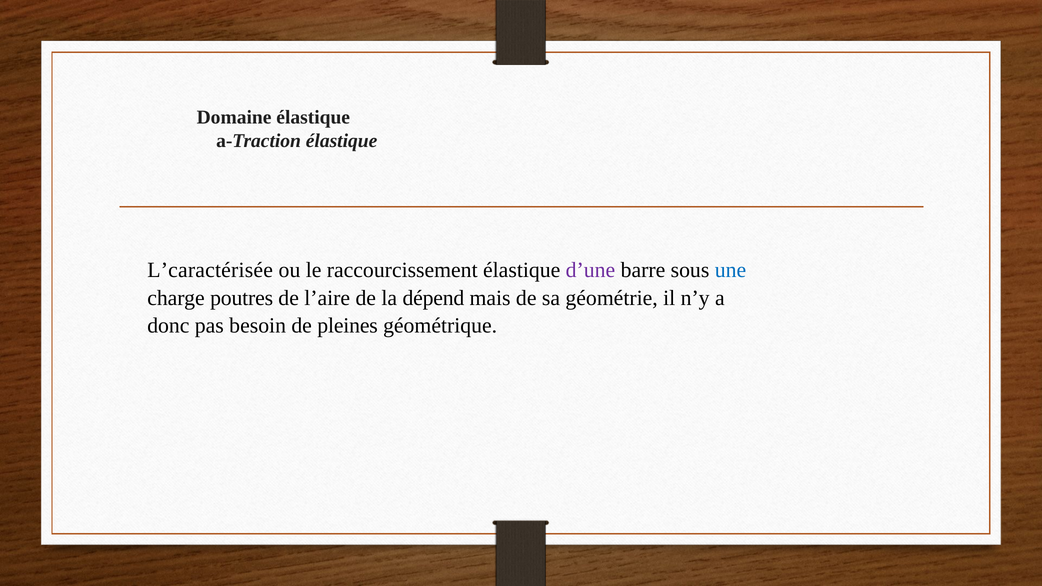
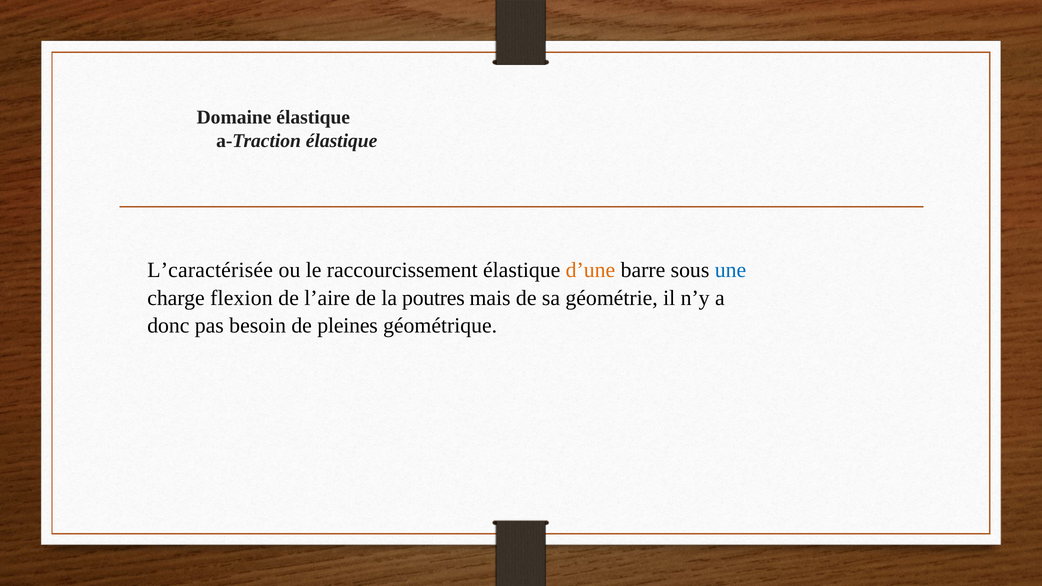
d’une colour: purple -> orange (590, 270)
poutres: poutres -> flexion (241, 298)
dépend: dépend -> poutres (433, 298)
